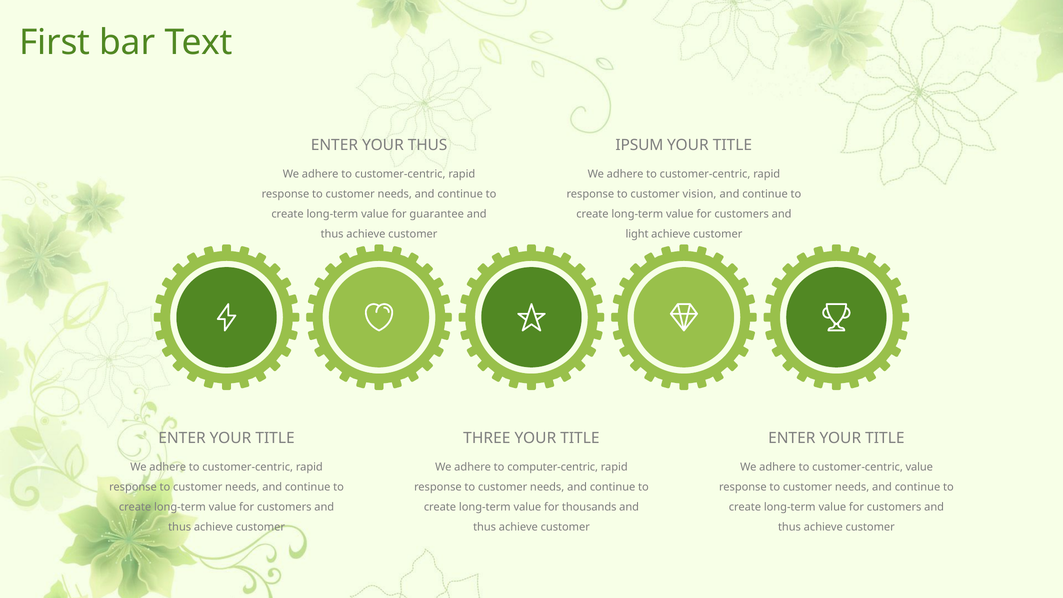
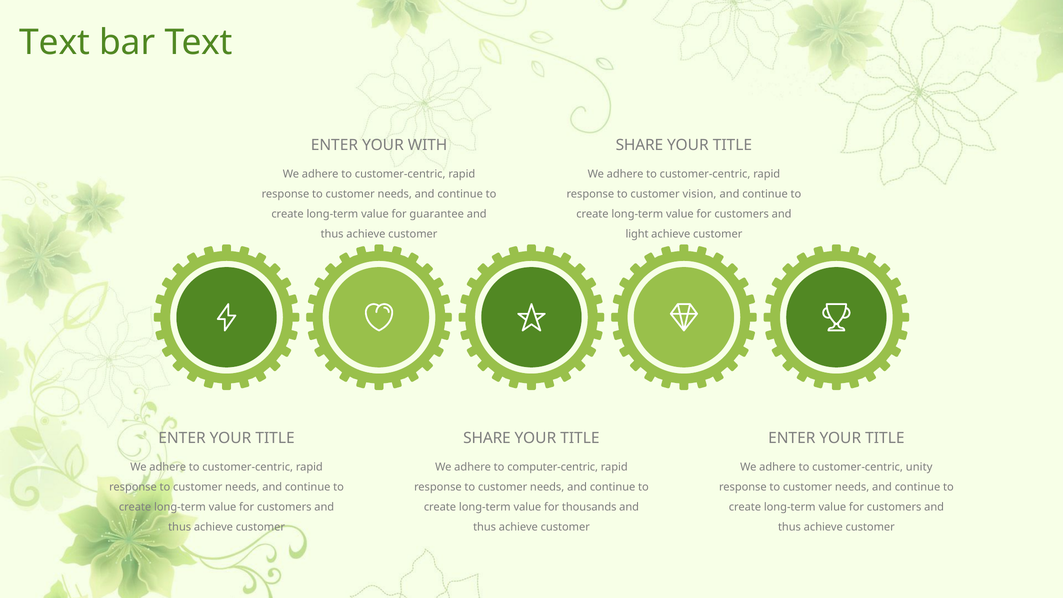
First: First -> Text (55, 42)
YOUR THUS: THUS -> WITH (428, 145)
IPSUM: IPSUM -> SHARE (639, 145)
THREE: THREE -> SHARE (487, 438)
customer-centric value: value -> unity (919, 467)
